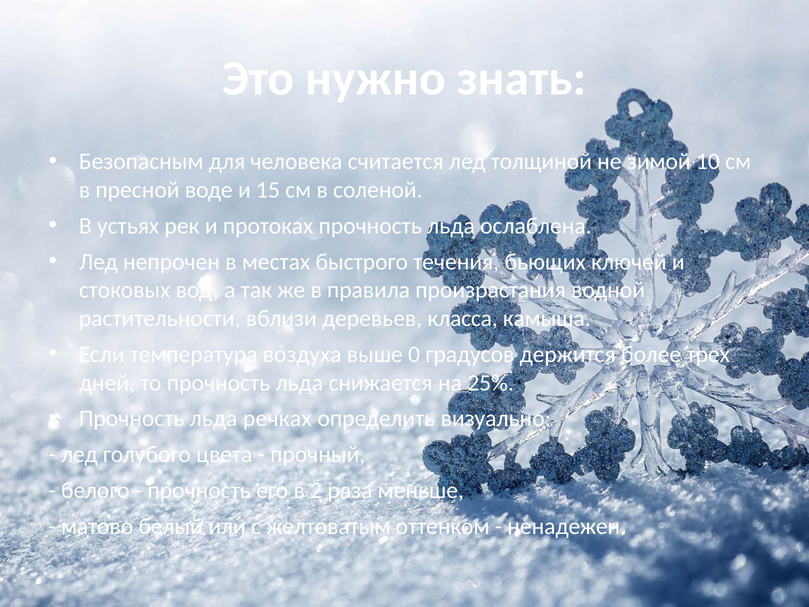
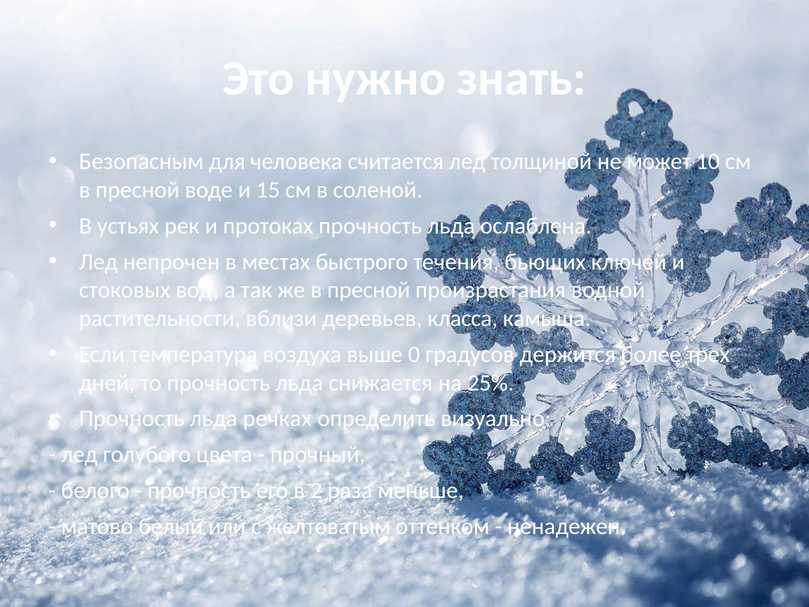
зимой: зимой -> может (659, 161)
же в правила: правила -> пресной (369, 290)
